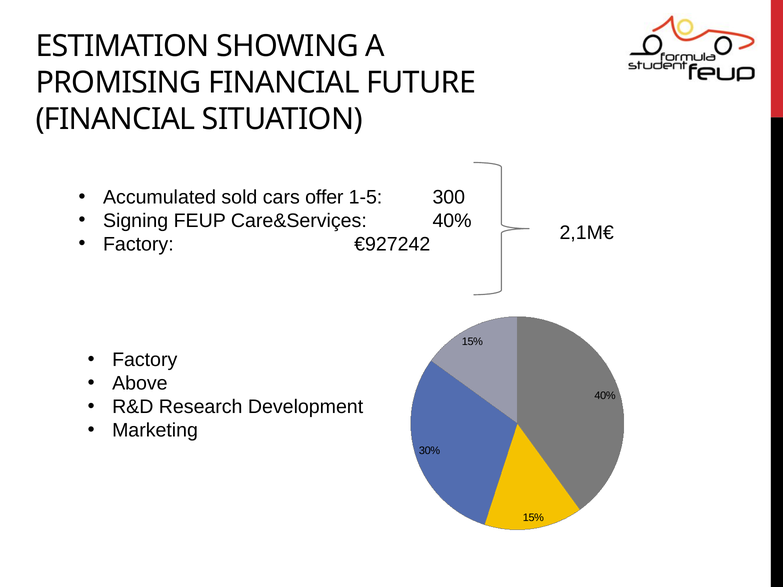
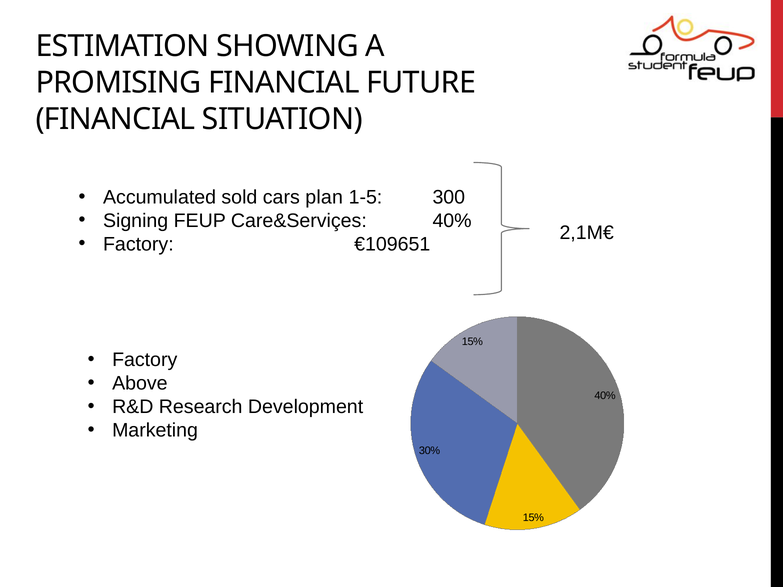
offer: offer -> plan (324, 197)
€927242: €927242 -> €109651 (392, 244)
